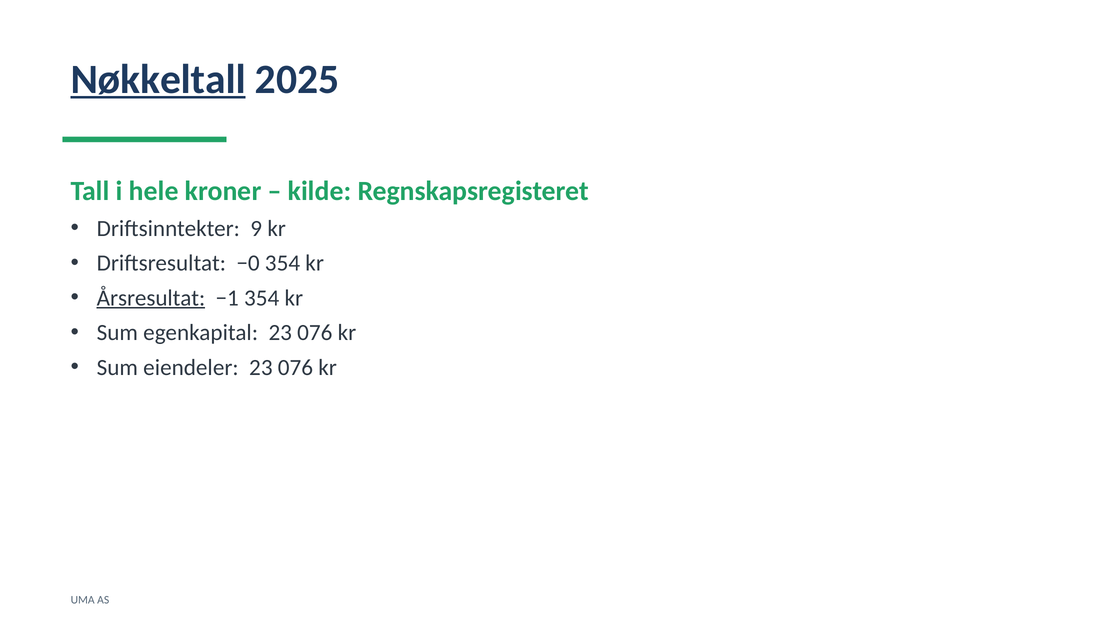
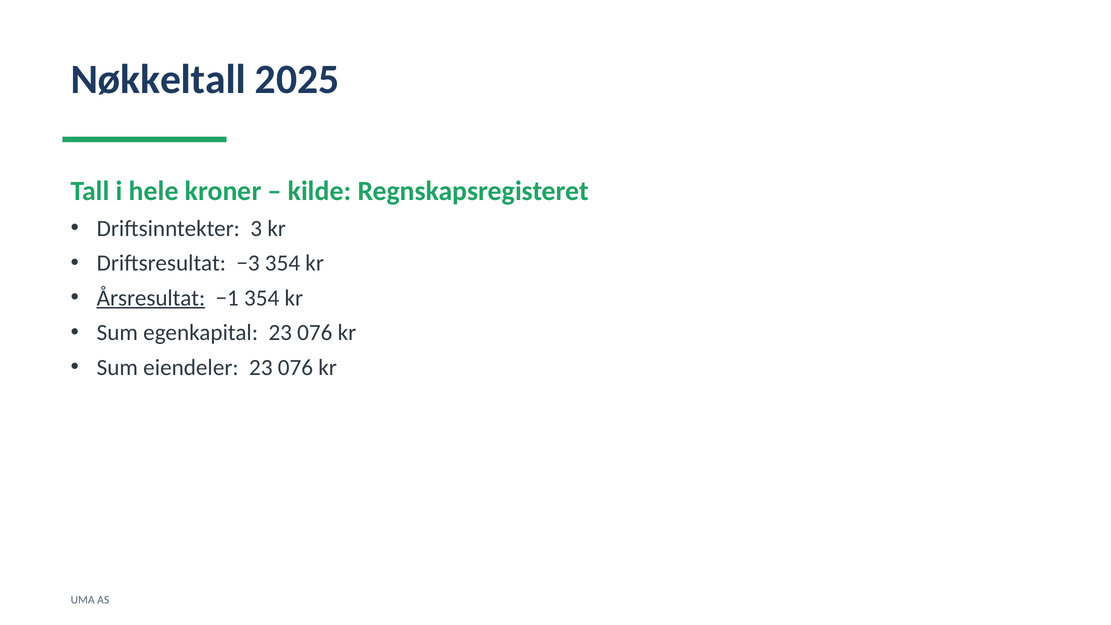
Nøkkeltall underline: present -> none (158, 79)
9: 9 -> 3 (256, 228)
−0: −0 -> −3 (248, 263)
